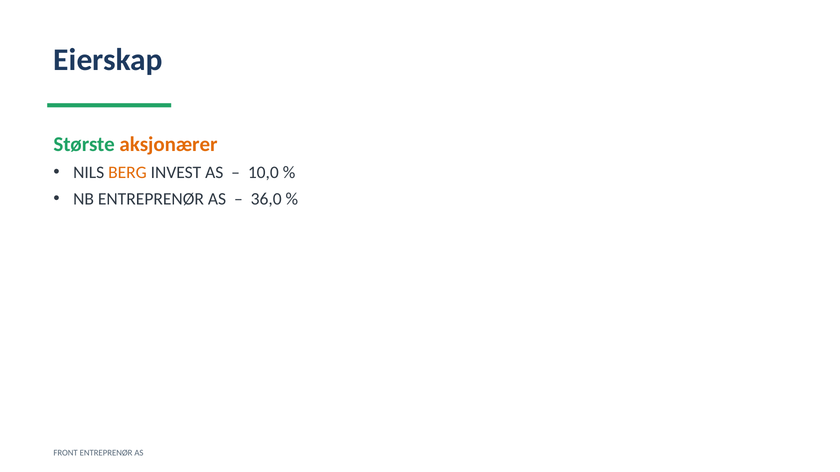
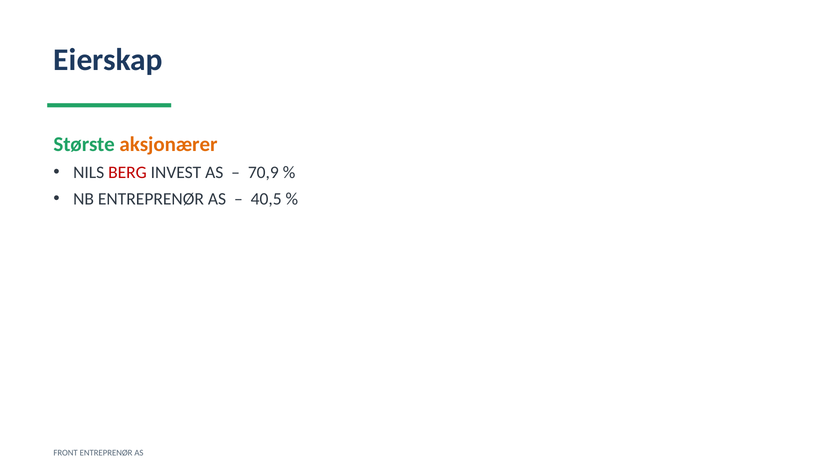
BERG colour: orange -> red (127, 173)
10,0: 10,0 -> 70,9 (263, 173)
36,0: 36,0 -> 40,5 (266, 199)
